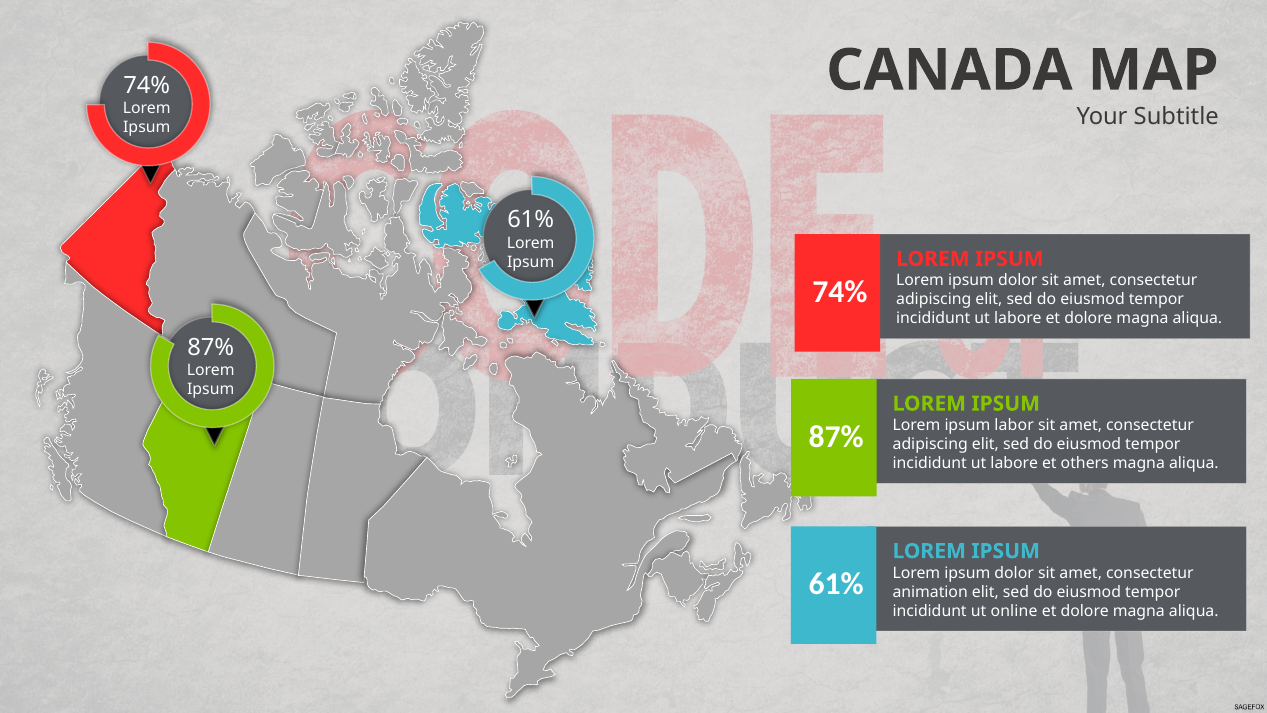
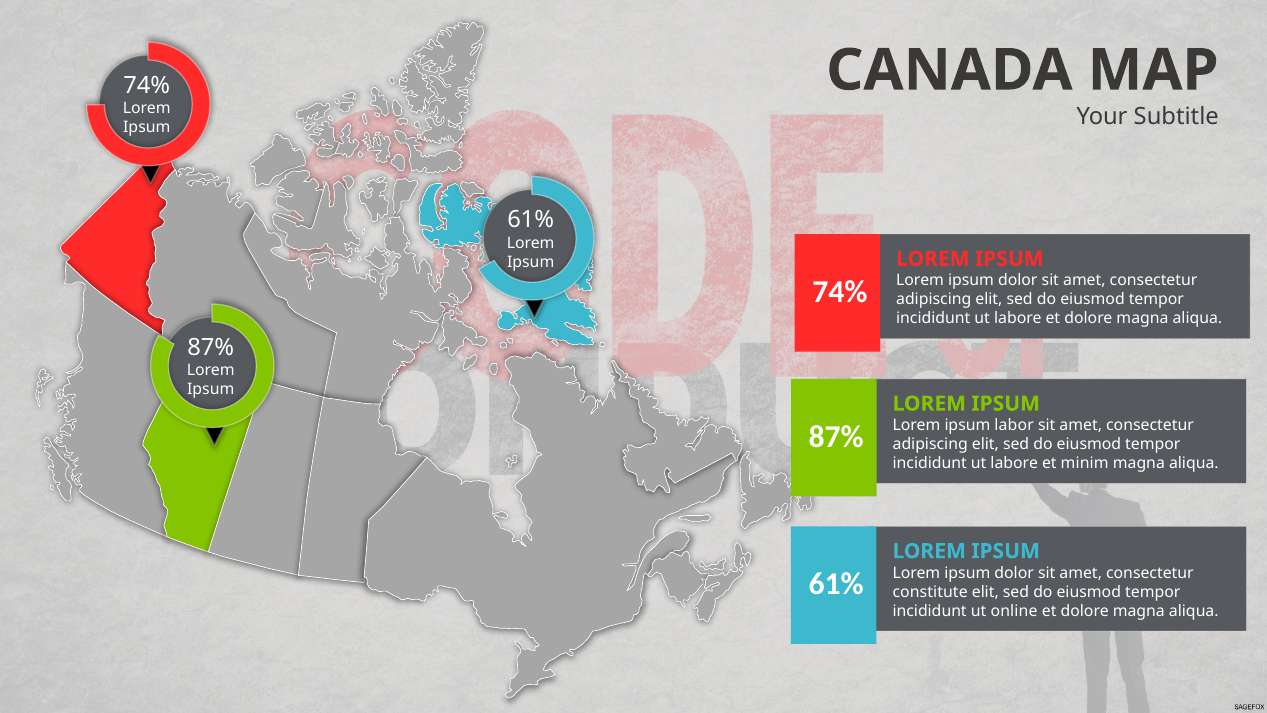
others: others -> minim (1085, 463)
animation: animation -> constitute (930, 592)
